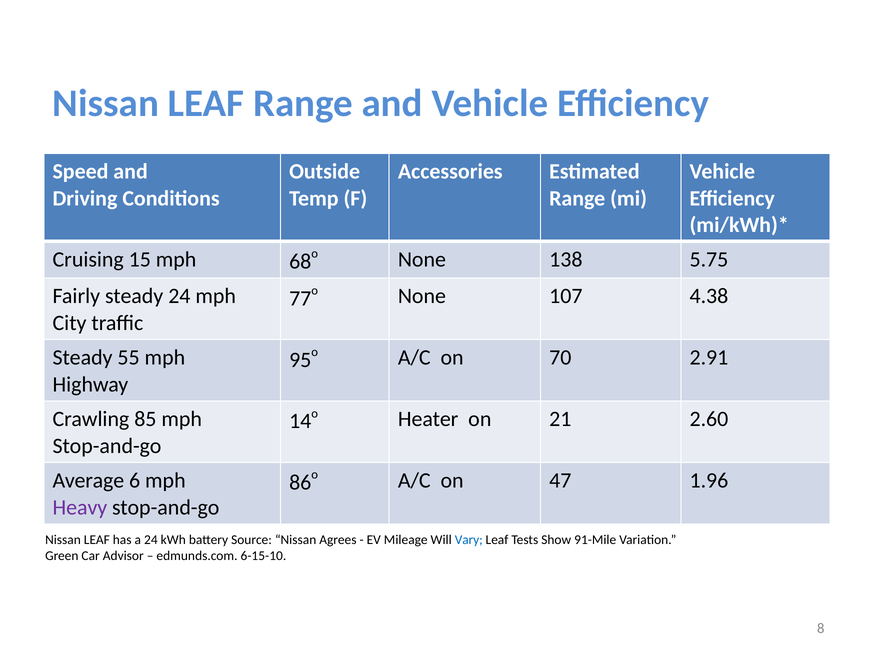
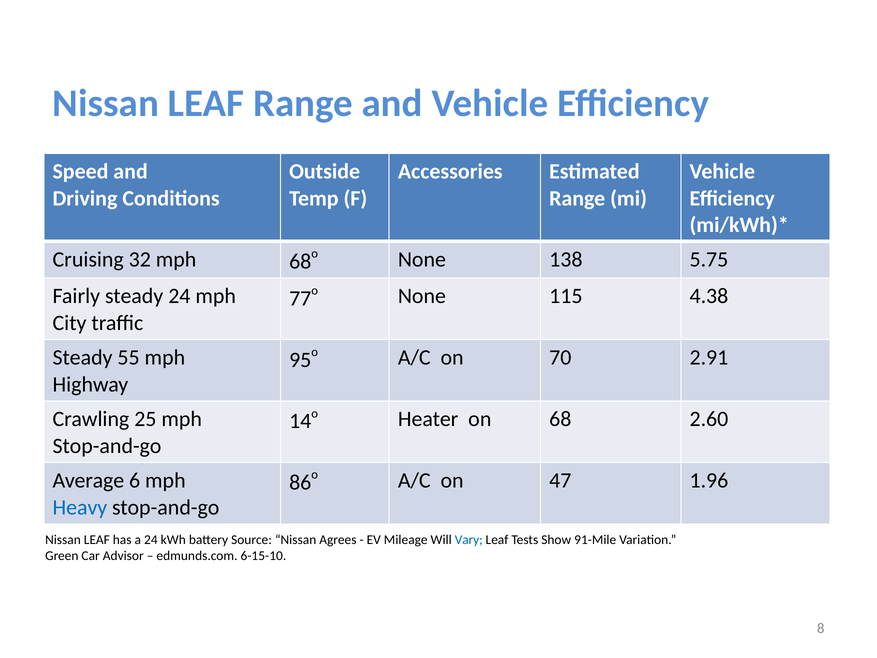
15: 15 -> 32 (140, 259)
107: 107 -> 115 (566, 296)
85: 85 -> 25 (145, 419)
on 21: 21 -> 68 (560, 419)
Heavy colour: purple -> blue (80, 507)
